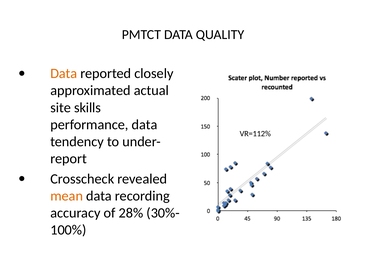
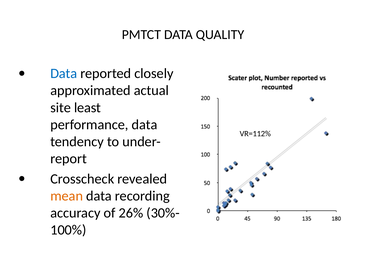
Data colour: orange -> blue (64, 74)
skills: skills -> least (88, 108)
28%: 28% -> 26% (131, 213)
